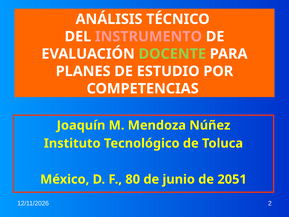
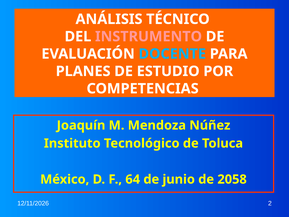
DOCENTE colour: light green -> light blue (172, 54)
80: 80 -> 64 (133, 179)
2051: 2051 -> 2058 (232, 179)
